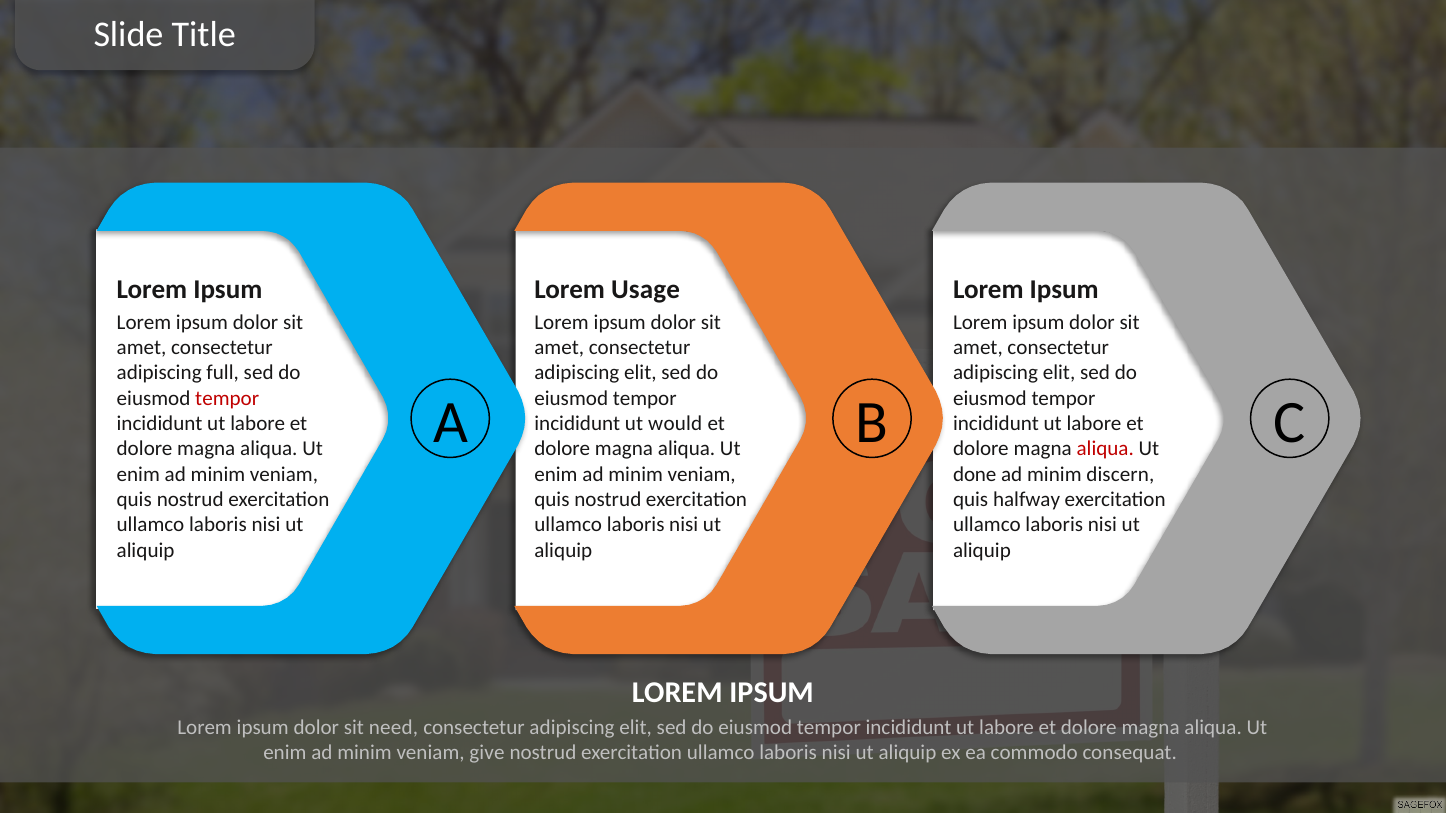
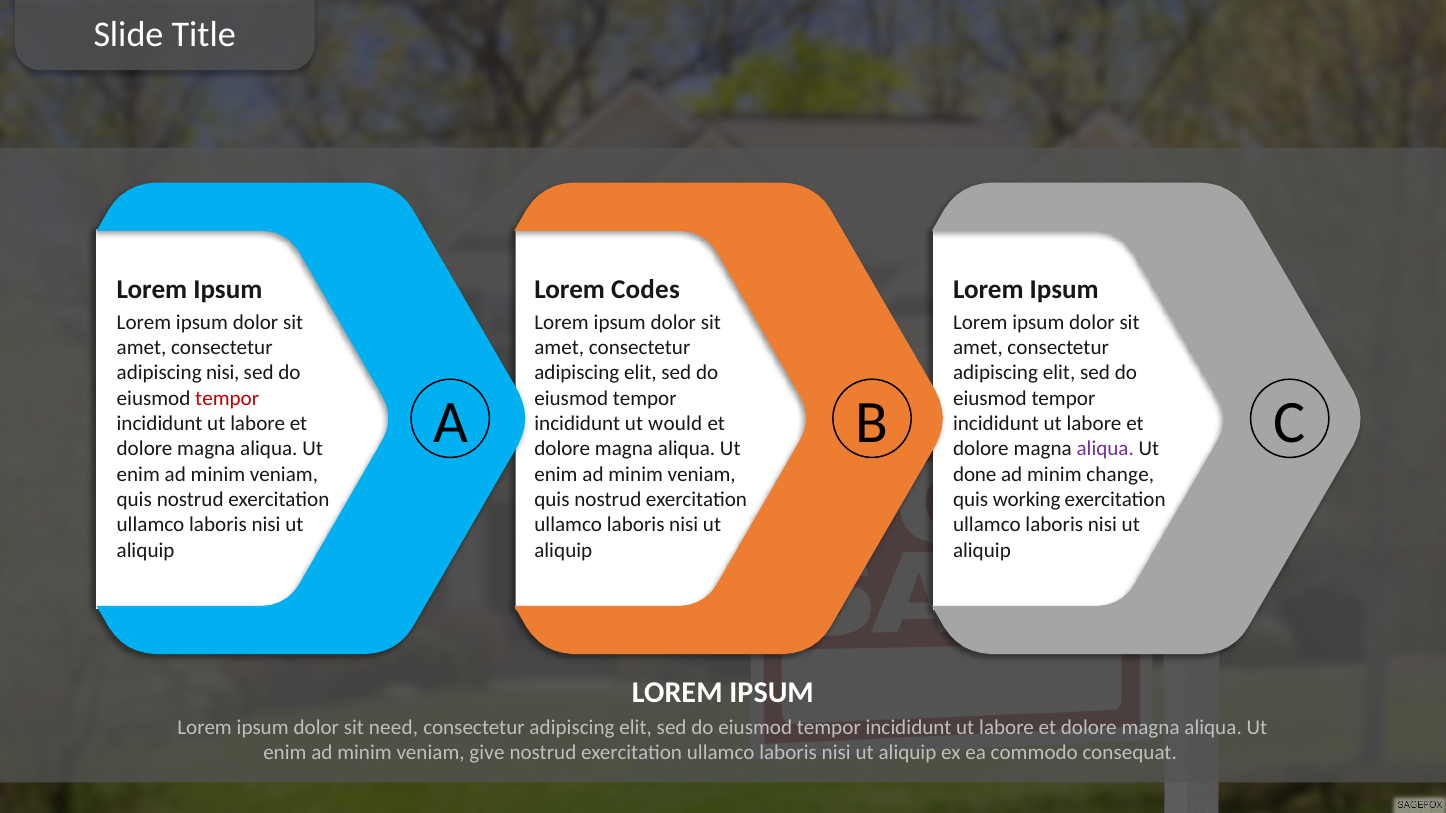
Usage: Usage -> Codes (645, 290)
adipiscing full: full -> nisi (223, 373)
aliqua colour: red -> purple (1105, 449)
discern: discern -> change (1120, 474)
halfway: halfway -> working (1027, 500)
